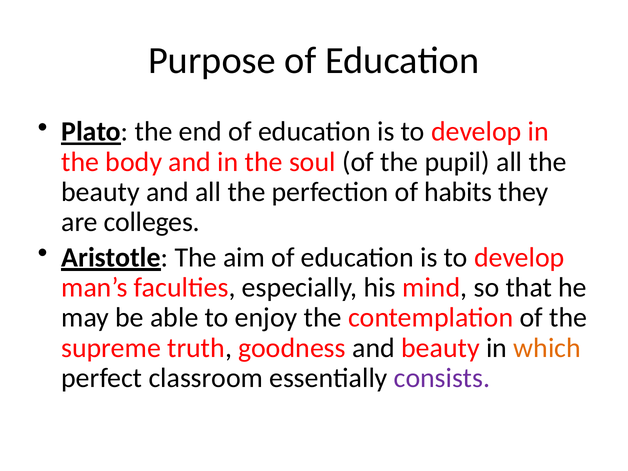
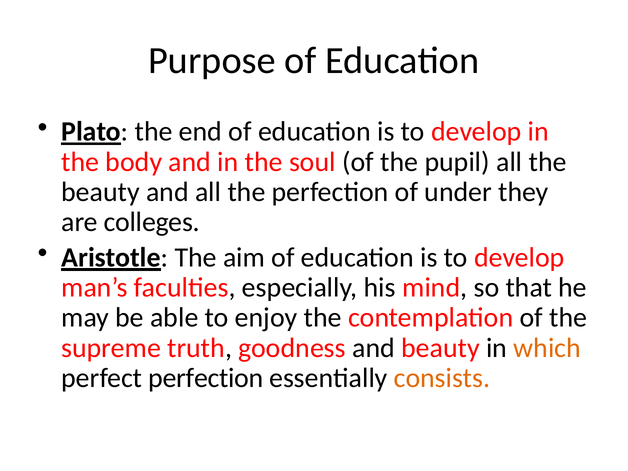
habits: habits -> under (458, 192)
perfect classroom: classroom -> perfection (206, 378)
consists colour: purple -> orange (442, 378)
